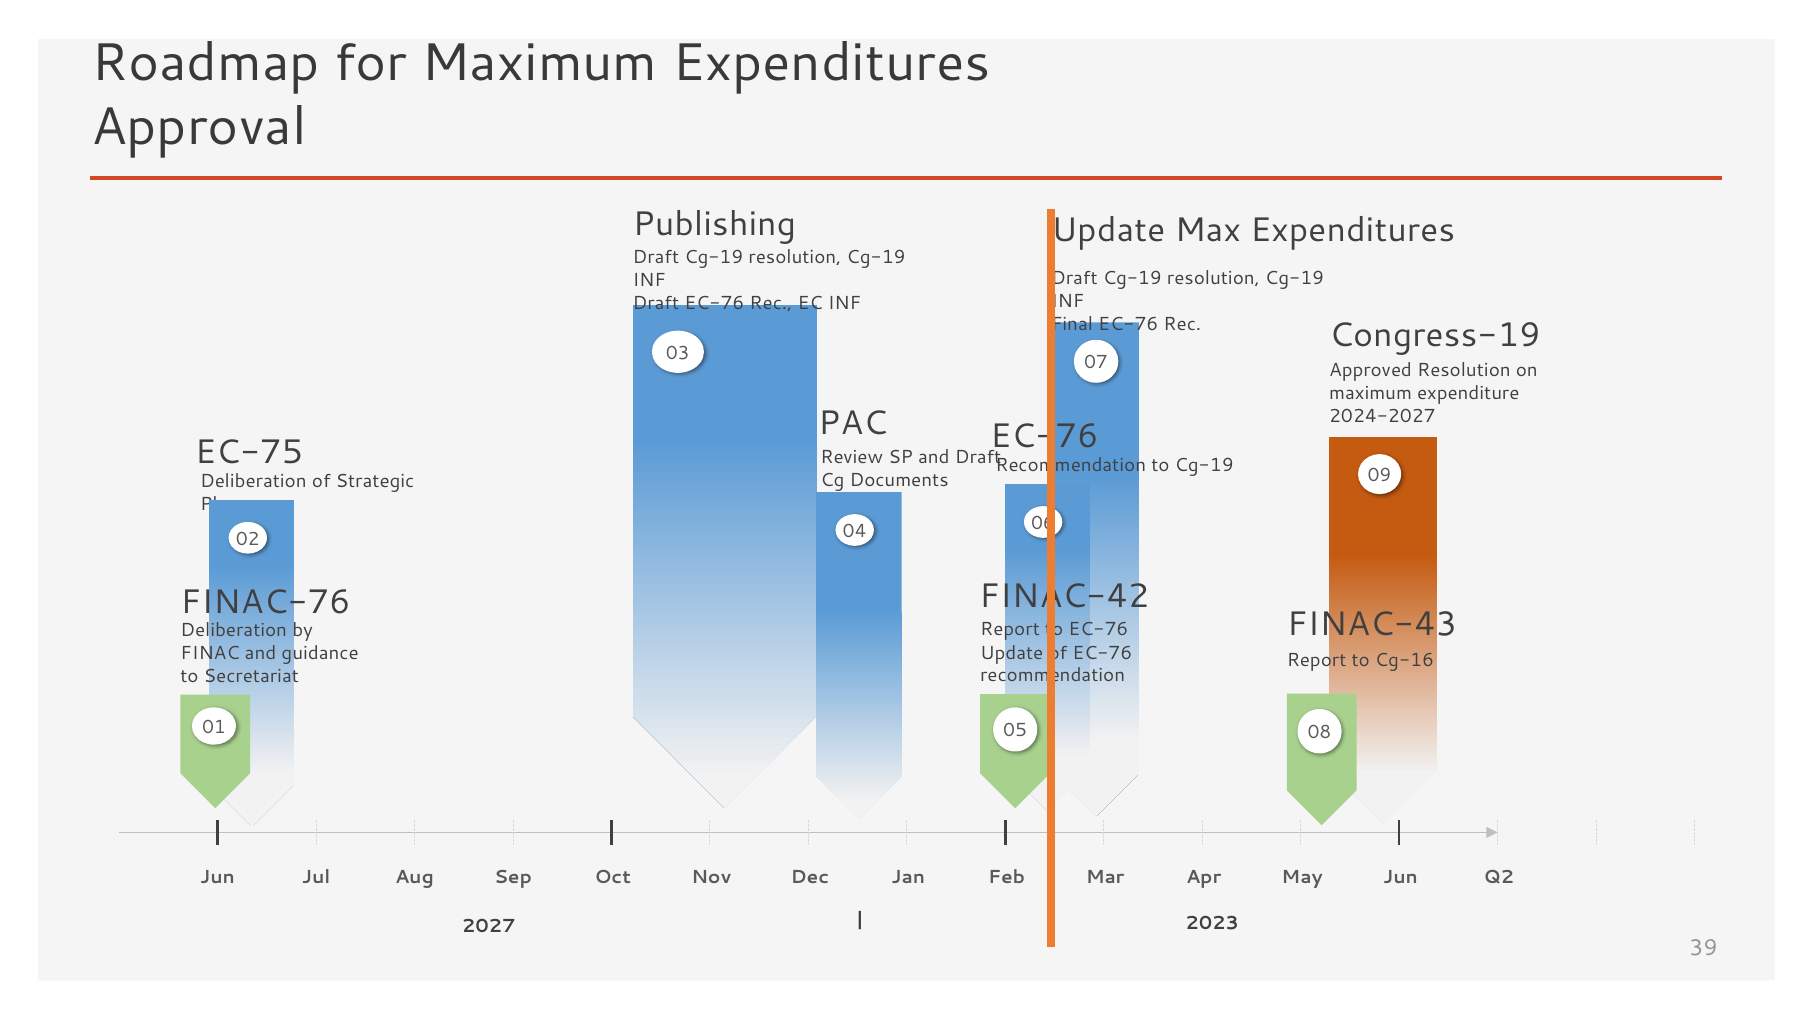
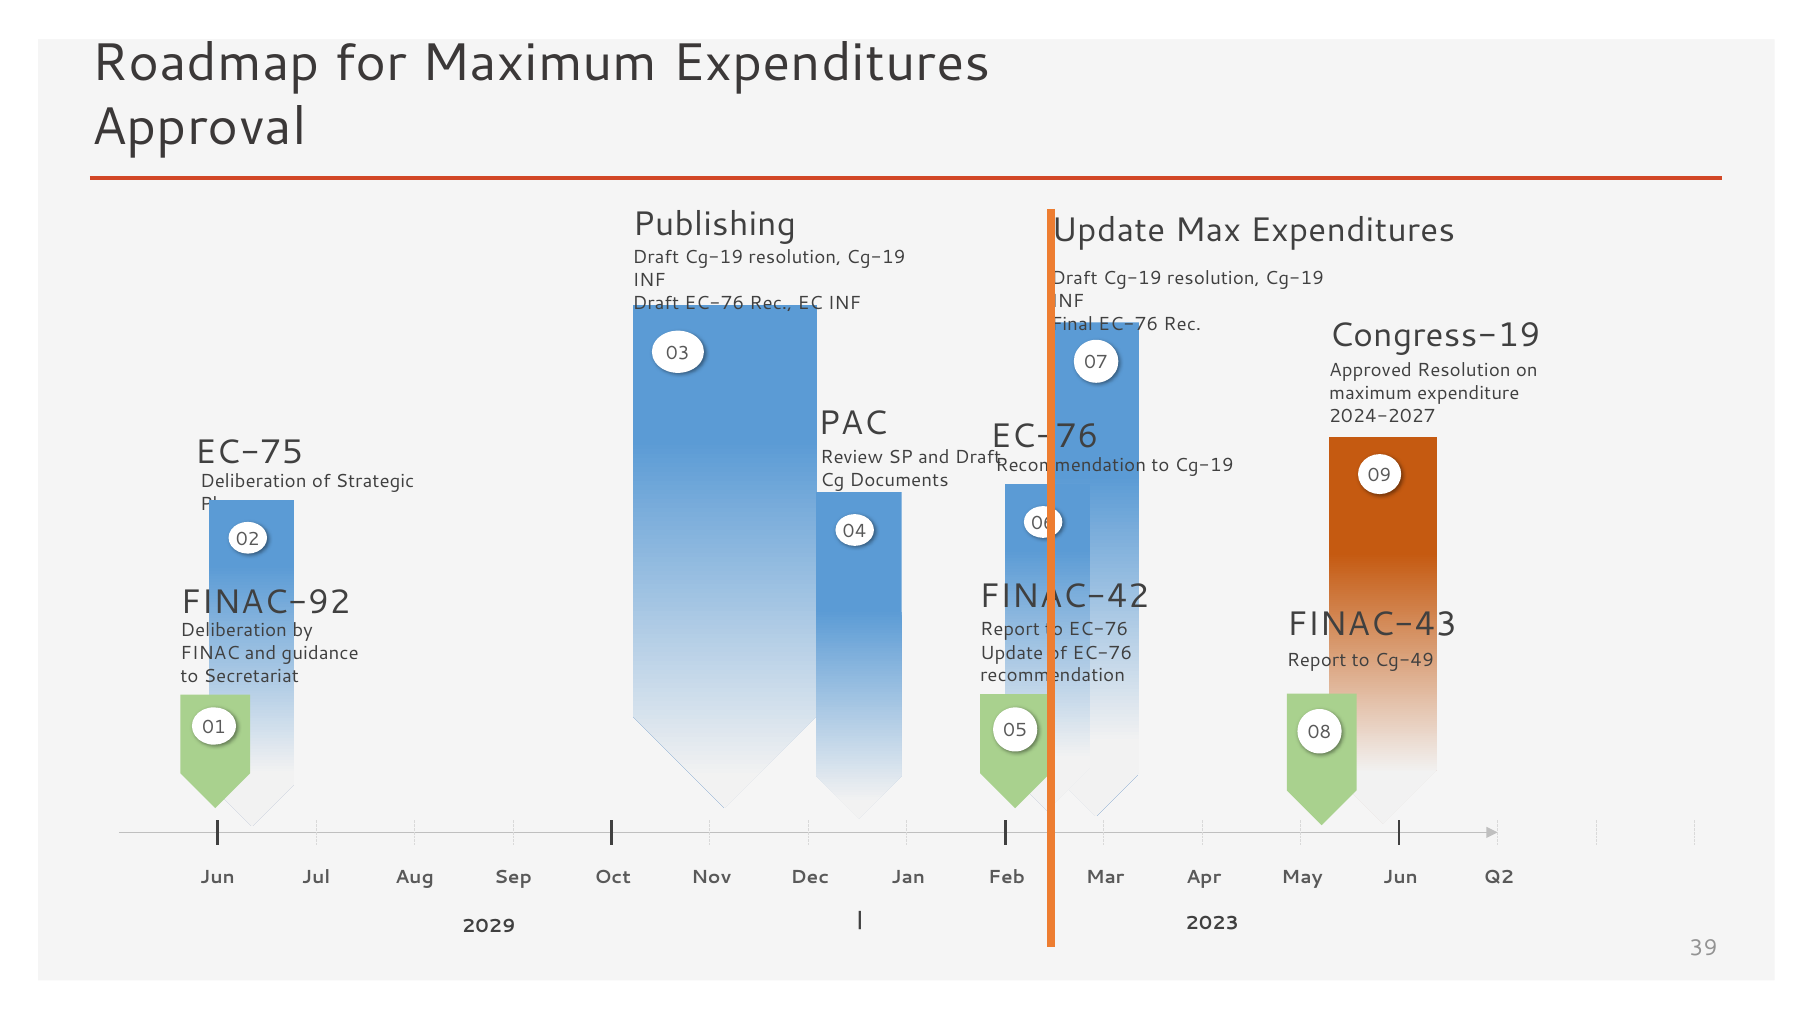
FINAC-76: FINAC-76 -> FINAC-92 (266, 602)
Cg-16: Cg-16 -> Cg-49 (1404, 660)
2027: 2027 -> 2029 (489, 926)
